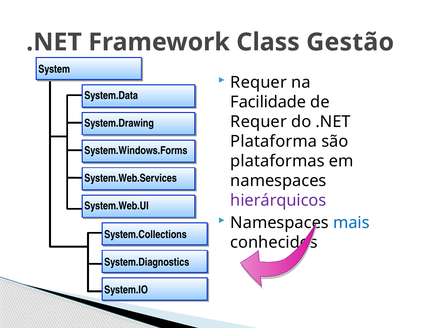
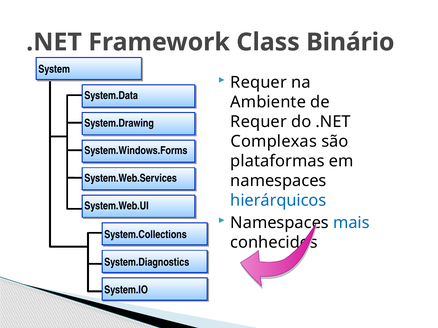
Gestão: Gestão -> Binário (350, 42)
Facilidade: Facilidade -> Ambiente (268, 102)
Plataforma: Plataforma -> Complexas (274, 142)
hierárquicos colour: purple -> blue (278, 201)
